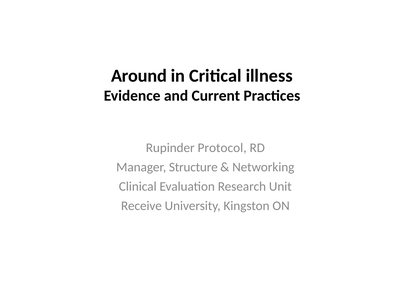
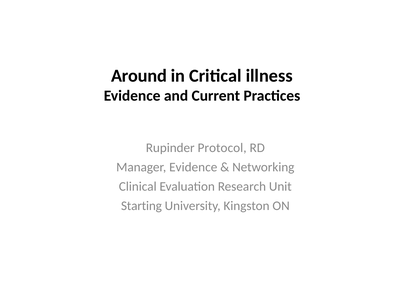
Manager Structure: Structure -> Evidence (193, 167)
Receive: Receive -> Starting (141, 206)
